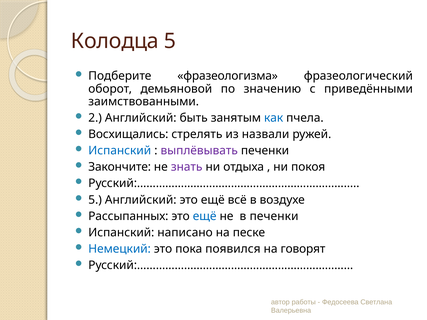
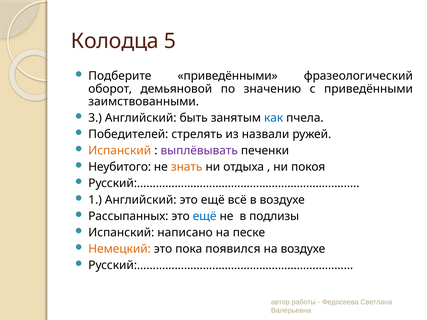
Подберите фразеологизма: фразеологизма -> приведёнными (228, 76)
2: 2 -> 3 (95, 118)
Восхищались: Восхищались -> Победителей (128, 134)
Испанский colour: blue -> orange (120, 151)
Закончите: Закончите -> Неубитого (120, 167)
знать colour: purple -> orange (187, 167)
5: 5 -> 1 (95, 200)
в печенки: печенки -> подлизы (274, 216)
Немецкий colour: blue -> orange (120, 249)
на говорят: говорят -> воздухе (303, 249)
